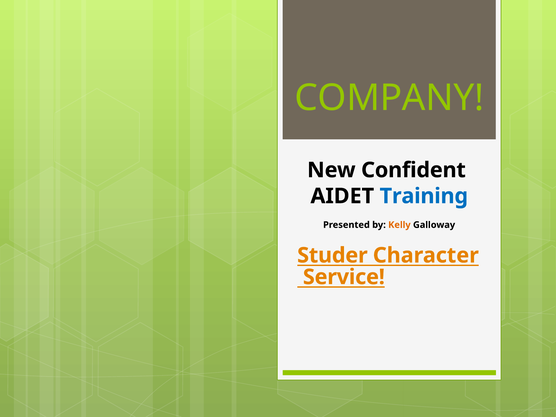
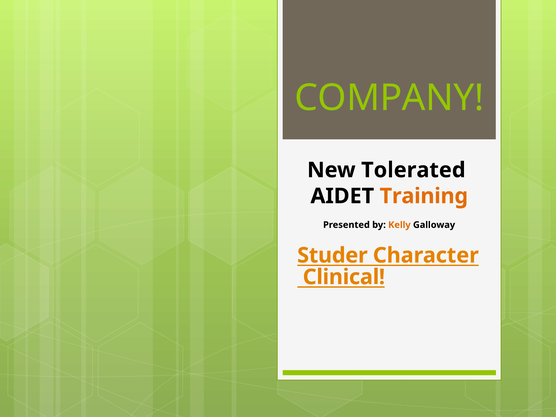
Confident: Confident -> Tolerated (413, 170)
Training colour: blue -> orange (424, 196)
Service: Service -> Clinical (344, 277)
